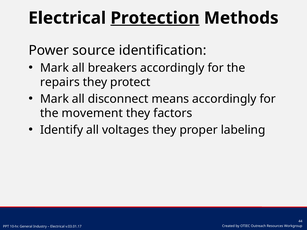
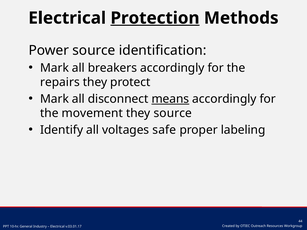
means underline: none -> present (170, 99)
they factors: factors -> source (173, 113)
voltages they: they -> safe (164, 130)
